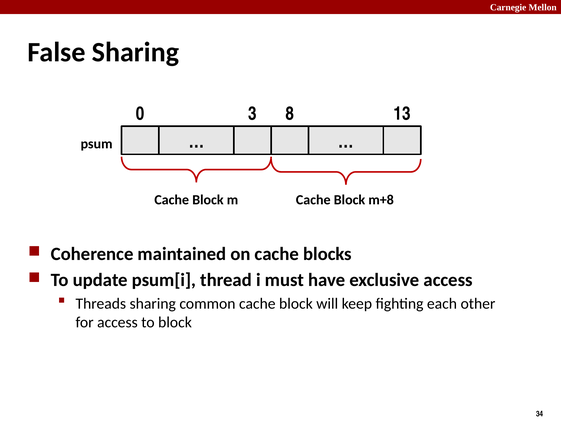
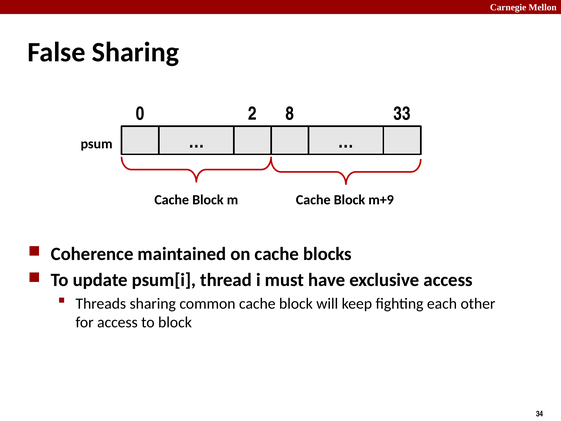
3: 3 -> 2 (252, 113)
13: 13 -> 33 (402, 113)
m+8: m+8 -> m+9 (381, 200)
